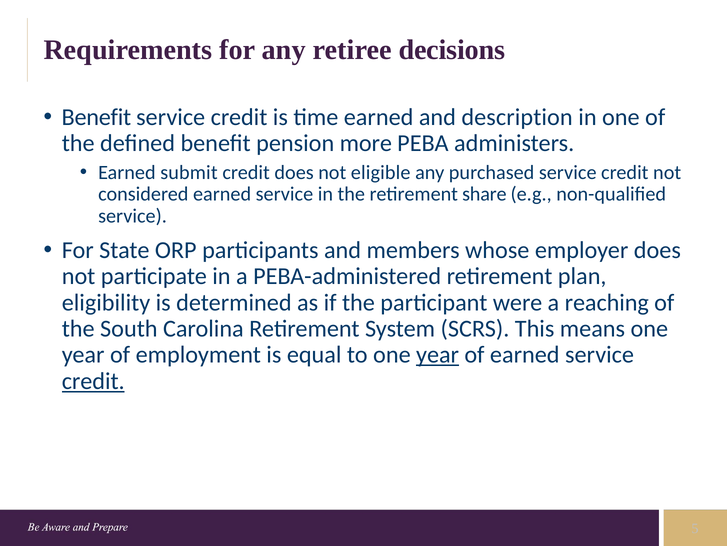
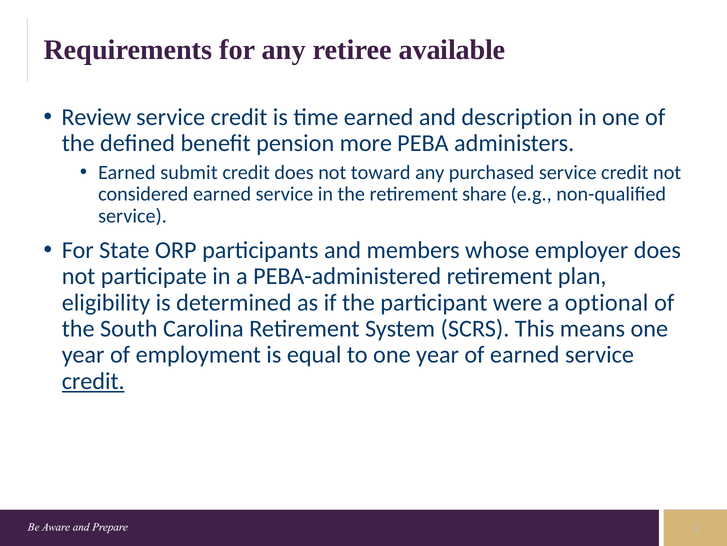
decisions: decisions -> available (452, 50)
Benefit: Benefit -> Review (96, 117)
eligible: eligible -> toward (381, 172)
reaching: reaching -> optional (607, 302)
year underline: present -> none (438, 354)
